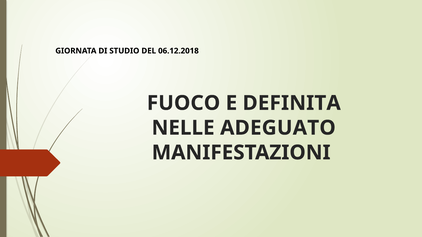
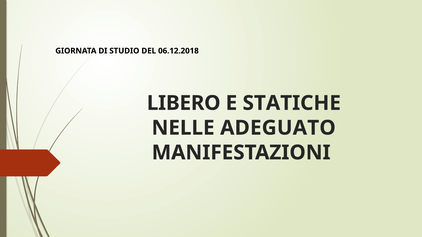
FUOCO: FUOCO -> LIBERO (184, 103)
DEFINITA: DEFINITA -> STATICHE (292, 103)
